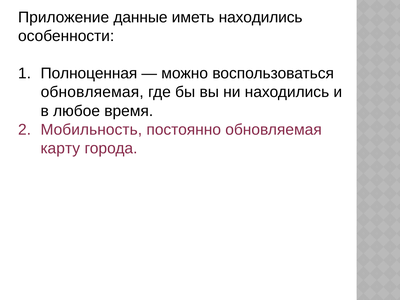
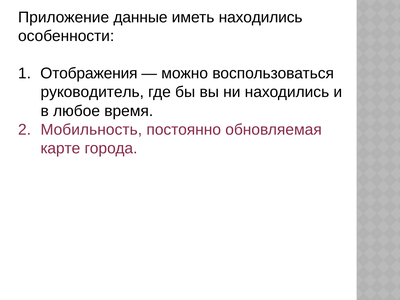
Полноценная: Полноценная -> Отображения (89, 74)
обновляемая: обновляемая -> руководитель (92, 92)
карту: карту -> карте (60, 148)
